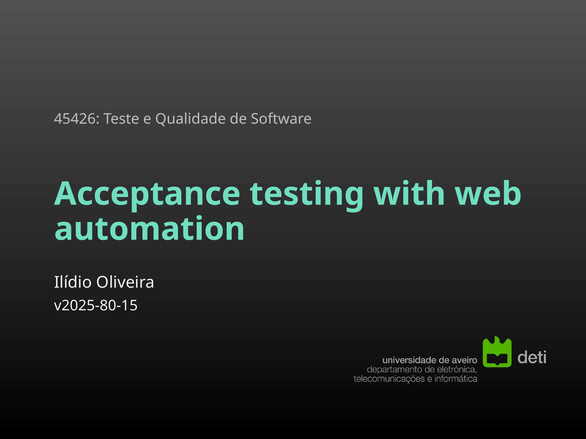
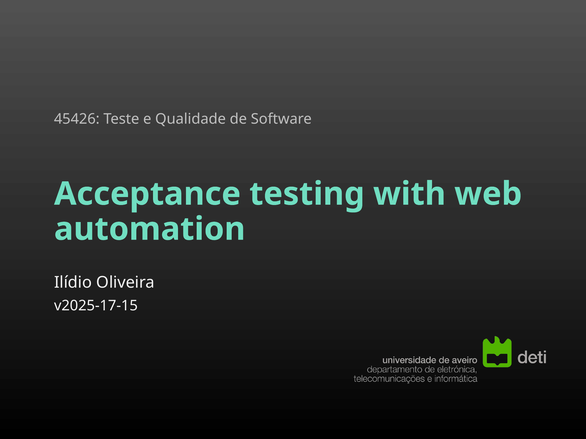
v2025-80-15: v2025-80-15 -> v2025-17-15 (96, 306)
